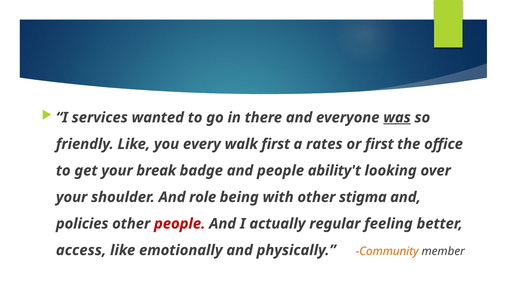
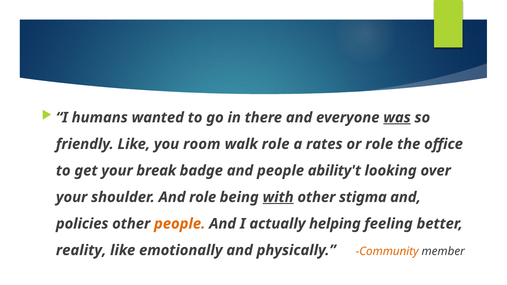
services: services -> humans (100, 118)
every: every -> room (202, 144)
walk first: first -> role (276, 144)
or first: first -> role (379, 144)
with underline: none -> present (278, 197)
people colour: red -> orange (180, 224)
regular: regular -> helping (335, 224)
access: access -> reality (81, 250)
